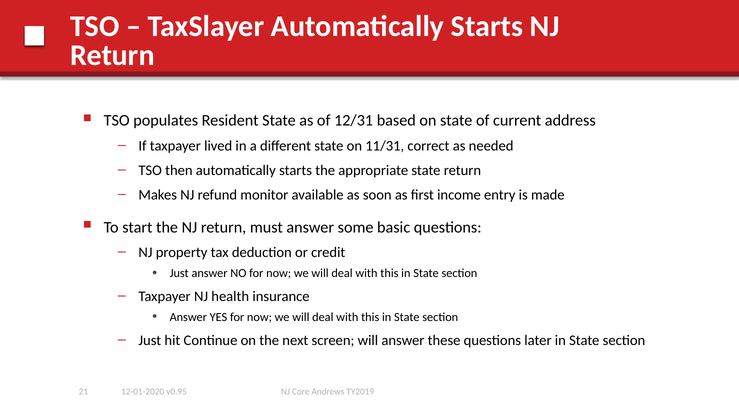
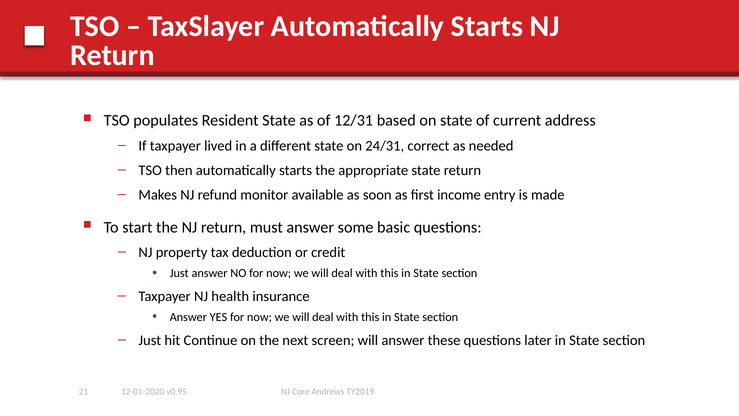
11/31: 11/31 -> 24/31 (385, 146)
